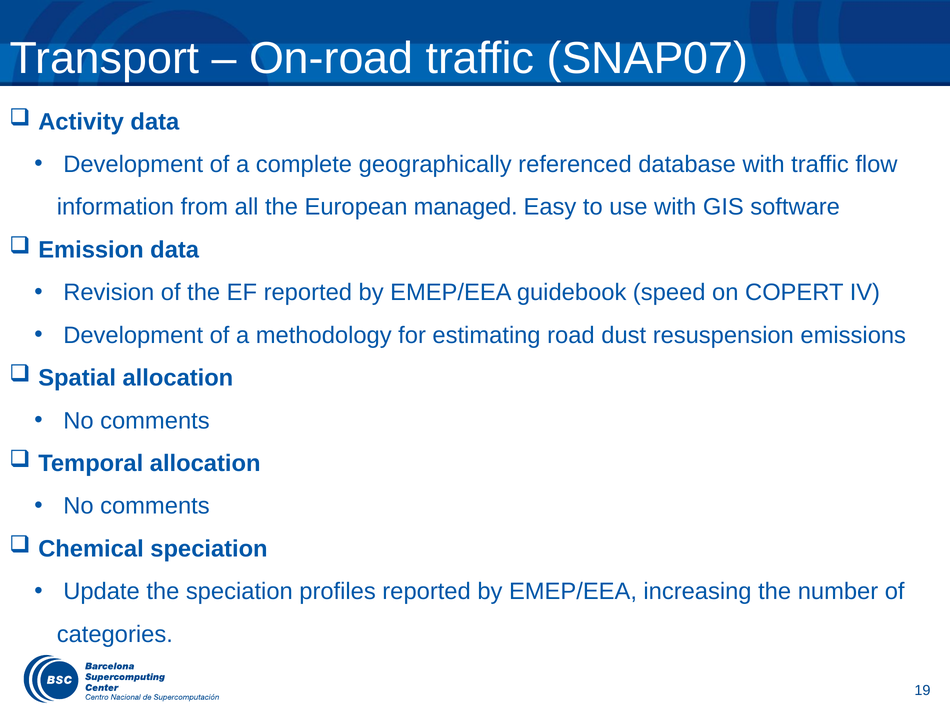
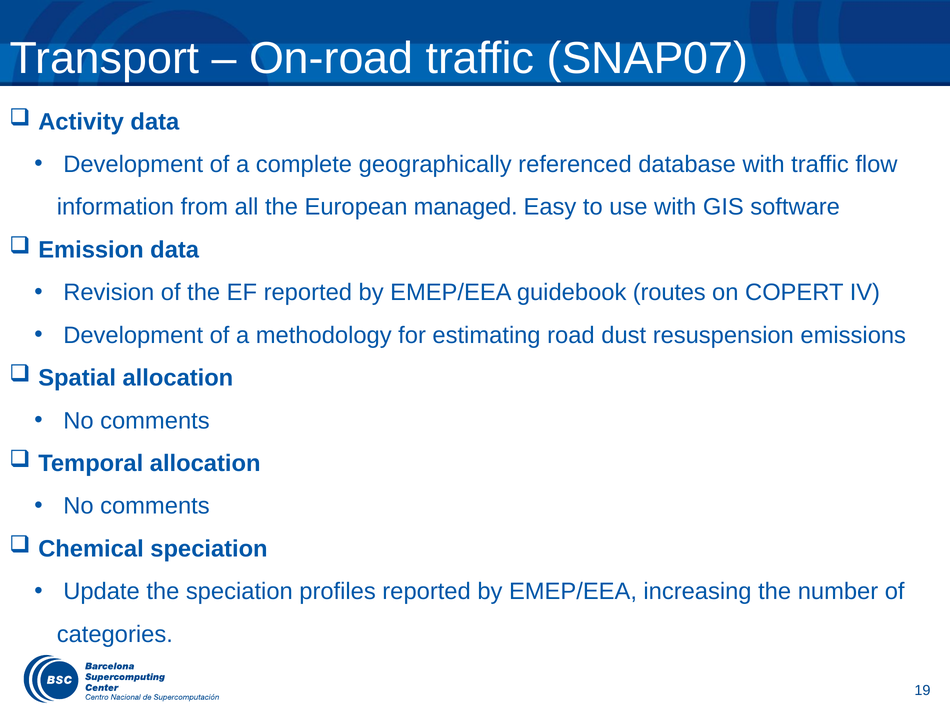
speed: speed -> routes (669, 293)
